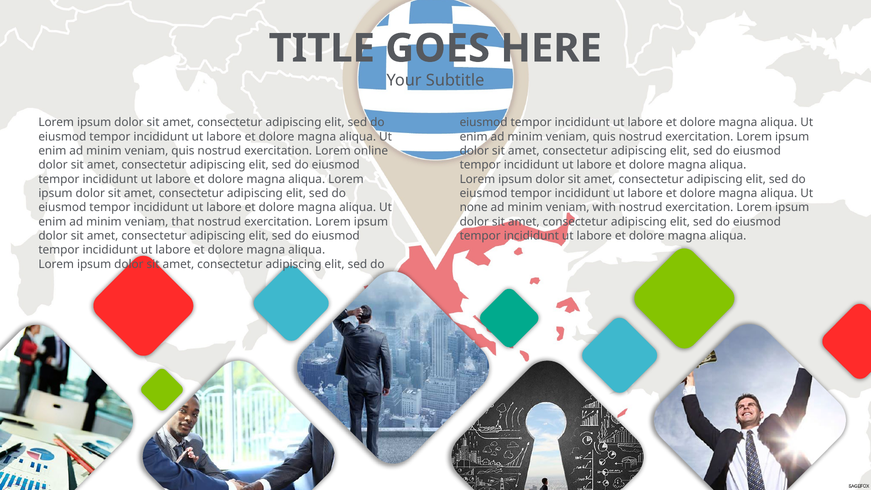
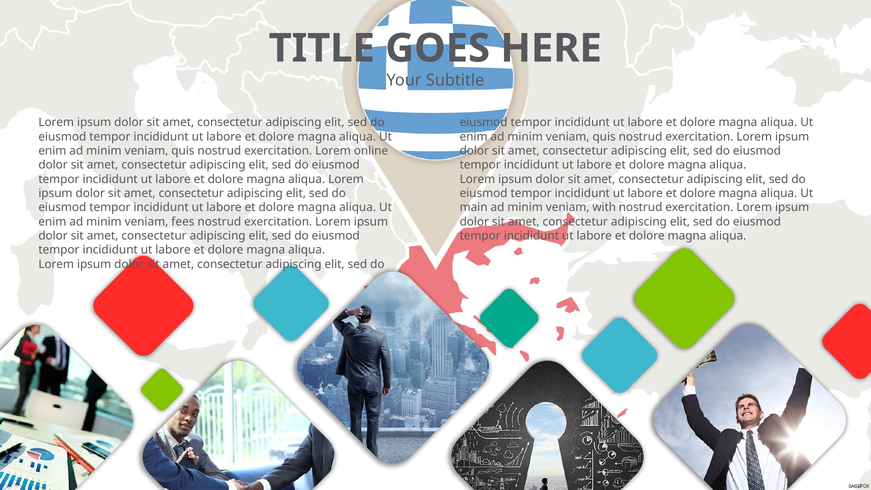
none: none -> main (474, 207)
that: that -> fees (183, 222)
